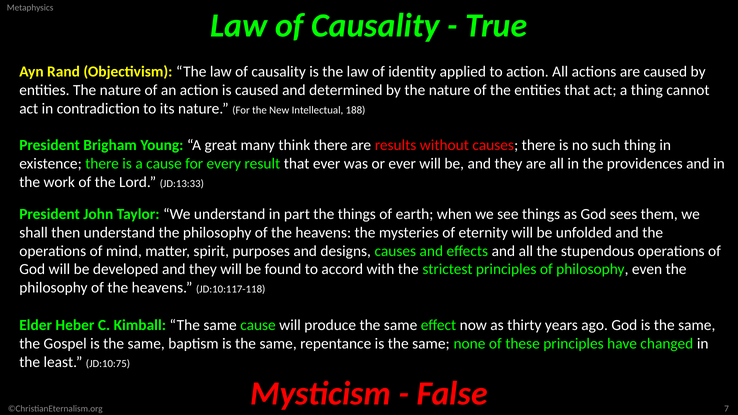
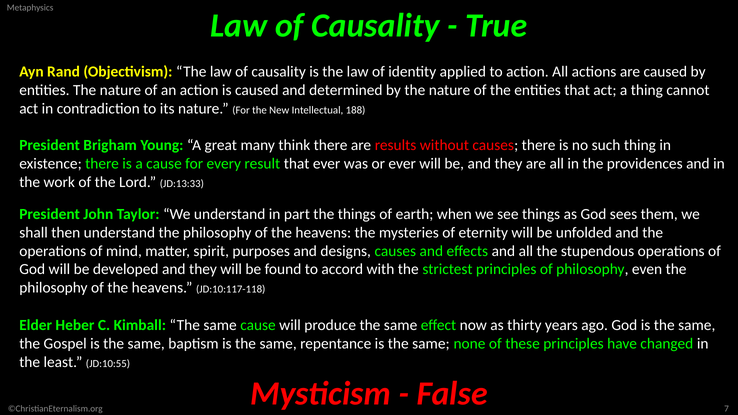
JD:10:75: JD:10:75 -> JD:10:55 (108, 364)
